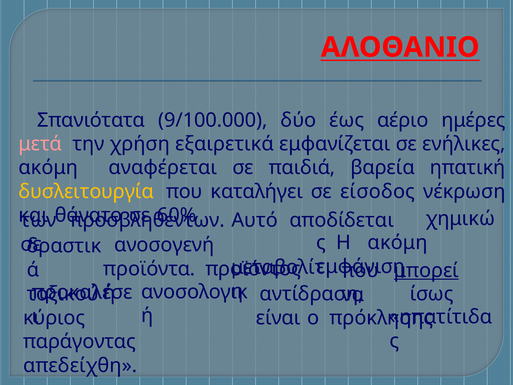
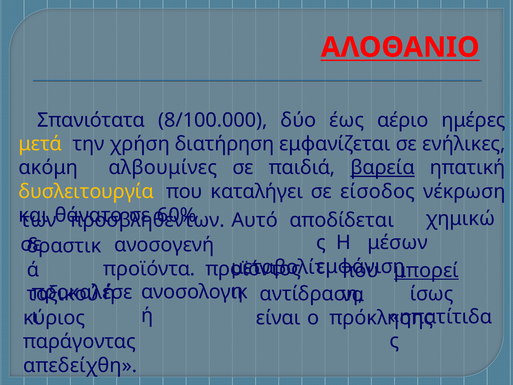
9/100.000: 9/100.000 -> 8/100.000 (213, 120)
μετά colour: pink -> yellow (40, 144)
εξαιρετικά: εξαιρετικά -> διατήρηση (225, 144)
αναφέρεται: αναφέρεται -> αλβουμίνες (163, 168)
βαρεία underline: none -> present (383, 168)
Η ακόμη: ακόμη -> μέσων (398, 242)
